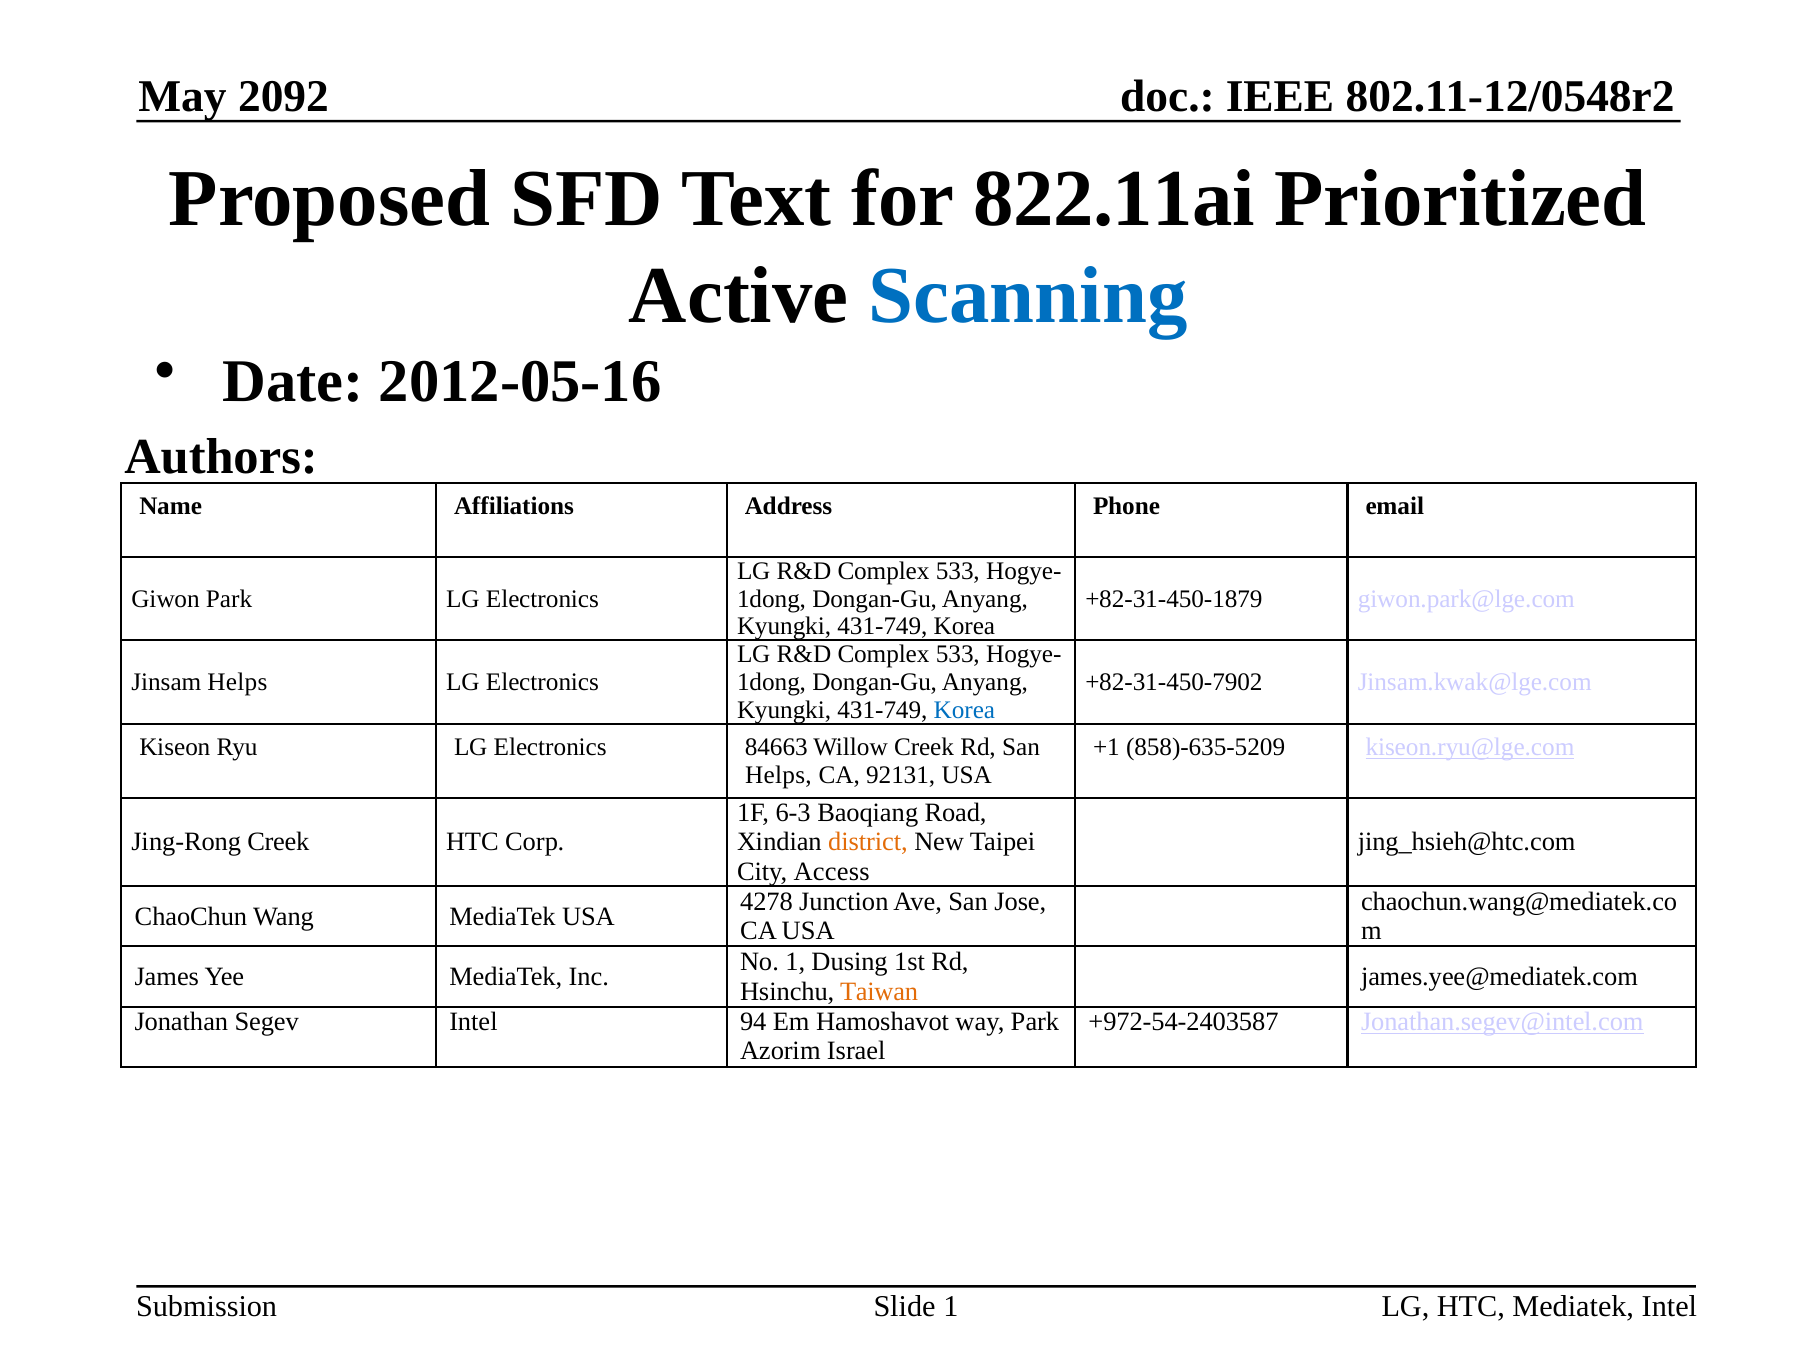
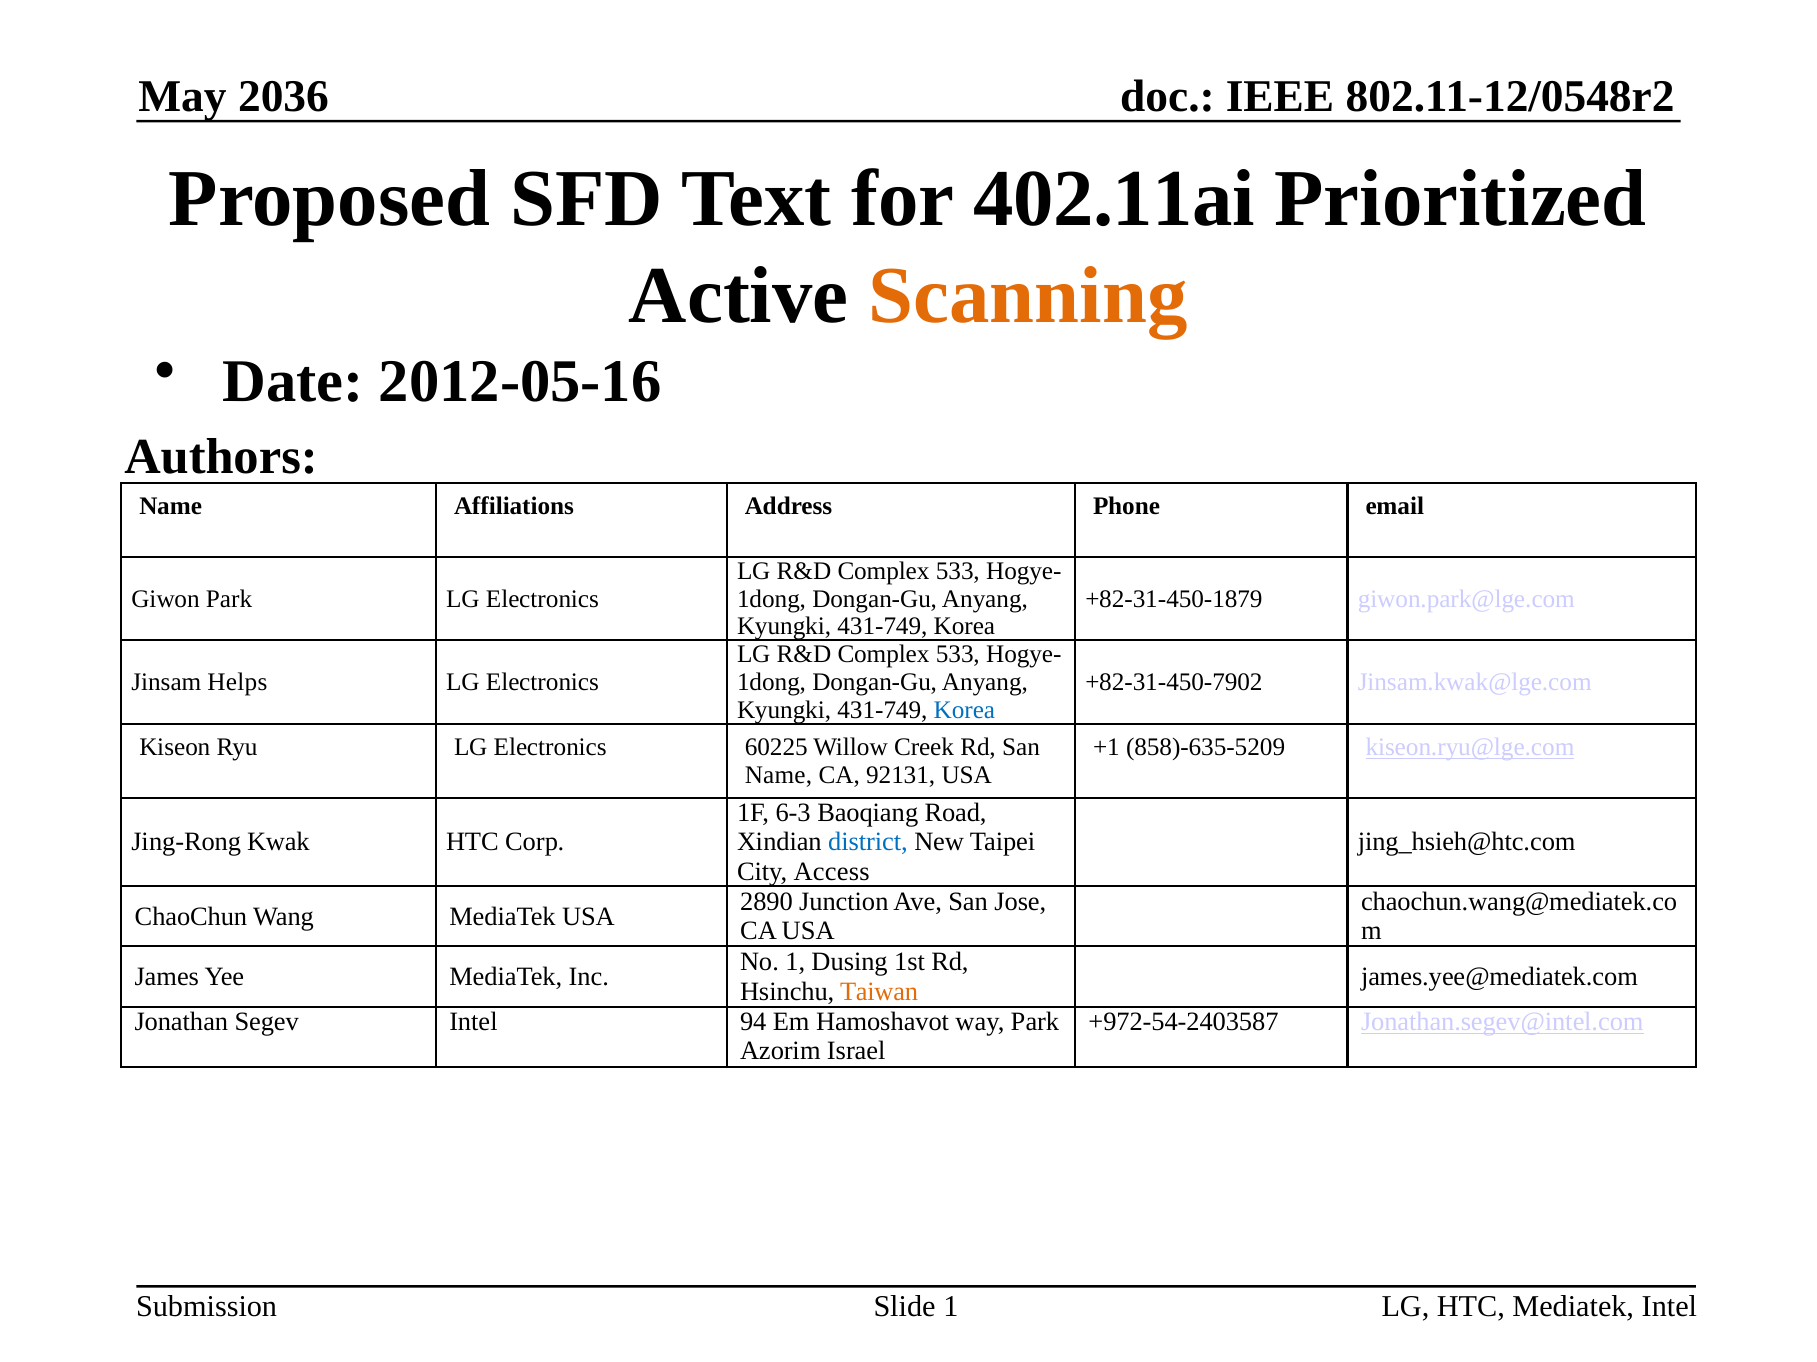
2092: 2092 -> 2036 (283, 97)
822.11ai: 822.11ai -> 402.11ai (1114, 199)
Scanning colour: blue -> orange (1028, 296)
84663: 84663 -> 60225 (776, 747)
Helps: Helps -> Name (778, 775)
Jing-Rong Creek: Creek -> Kwak (278, 842)
district colour: orange -> blue (868, 842)
4278: 4278 -> 2890 (767, 902)
